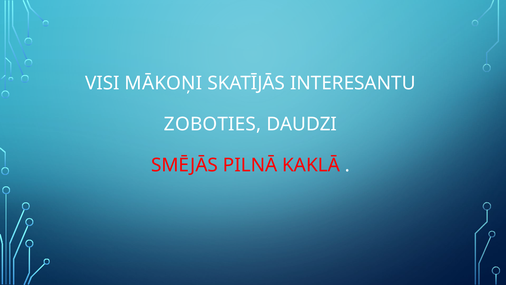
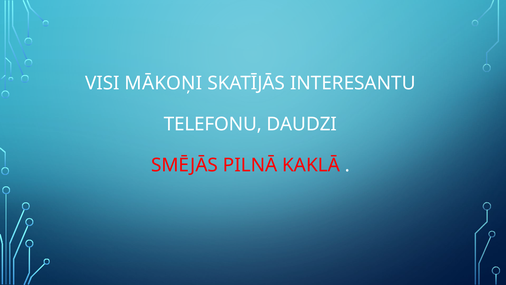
ZOBOTIES: ZOBOTIES -> TELEFONU (213, 124)
